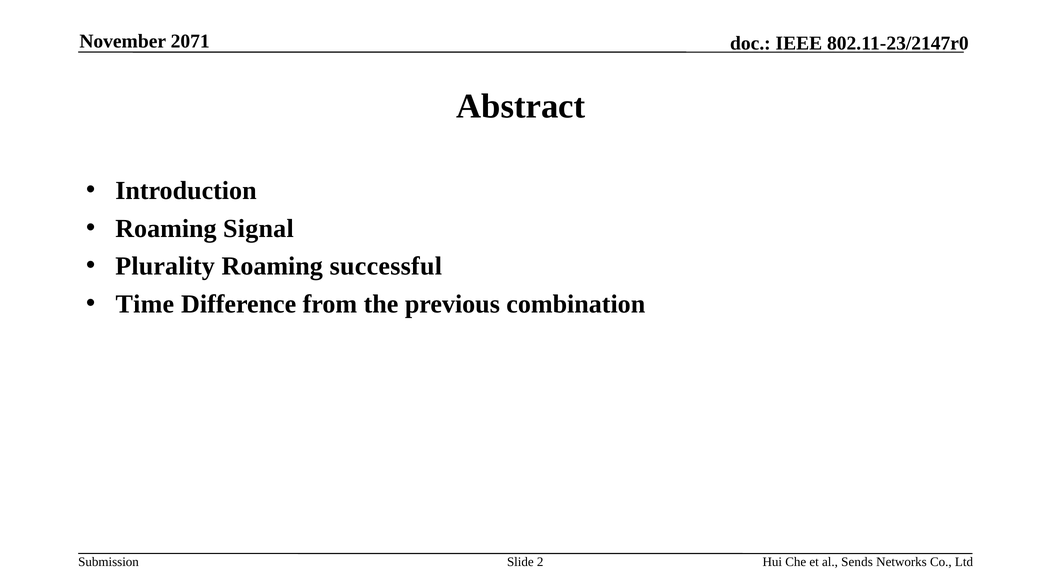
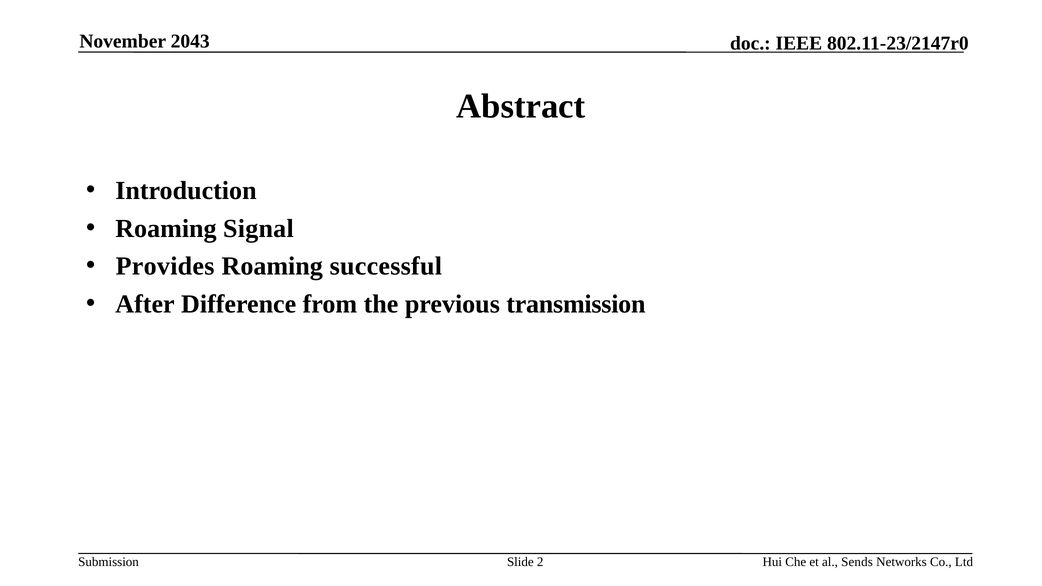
2071: 2071 -> 2043 (190, 41)
Plurality: Plurality -> Provides (165, 266)
Time: Time -> After (145, 304)
combination: combination -> transmission (576, 304)
